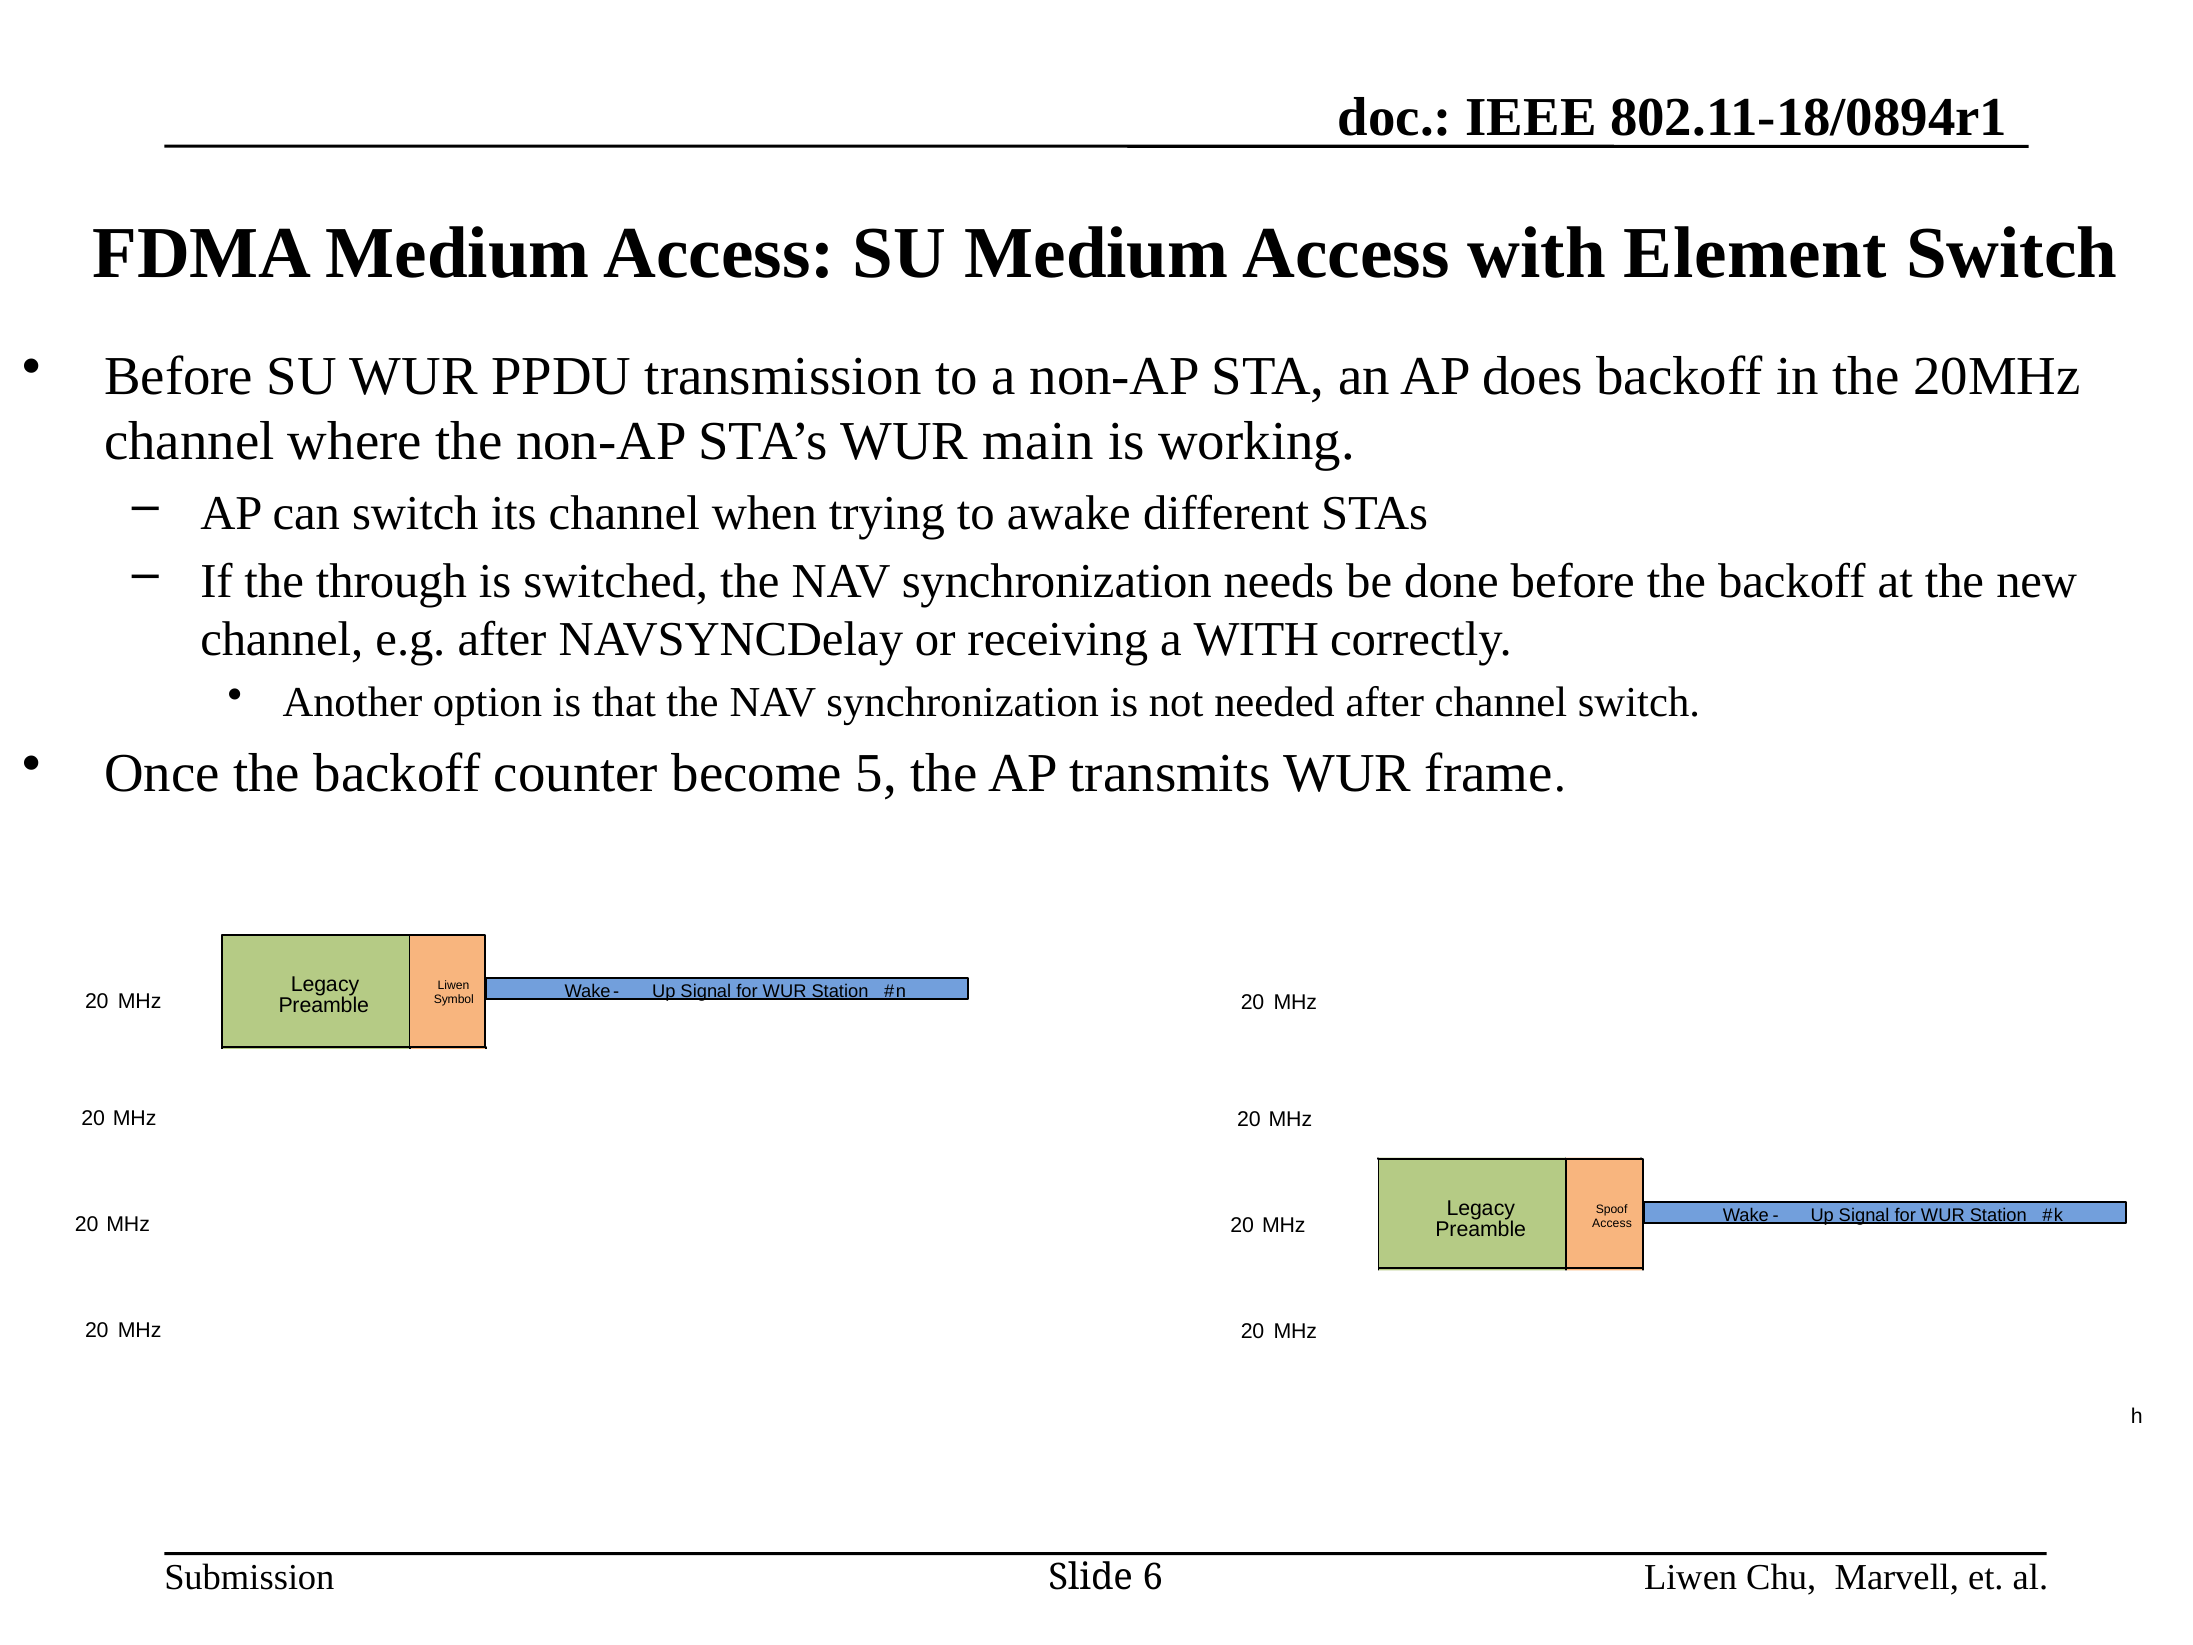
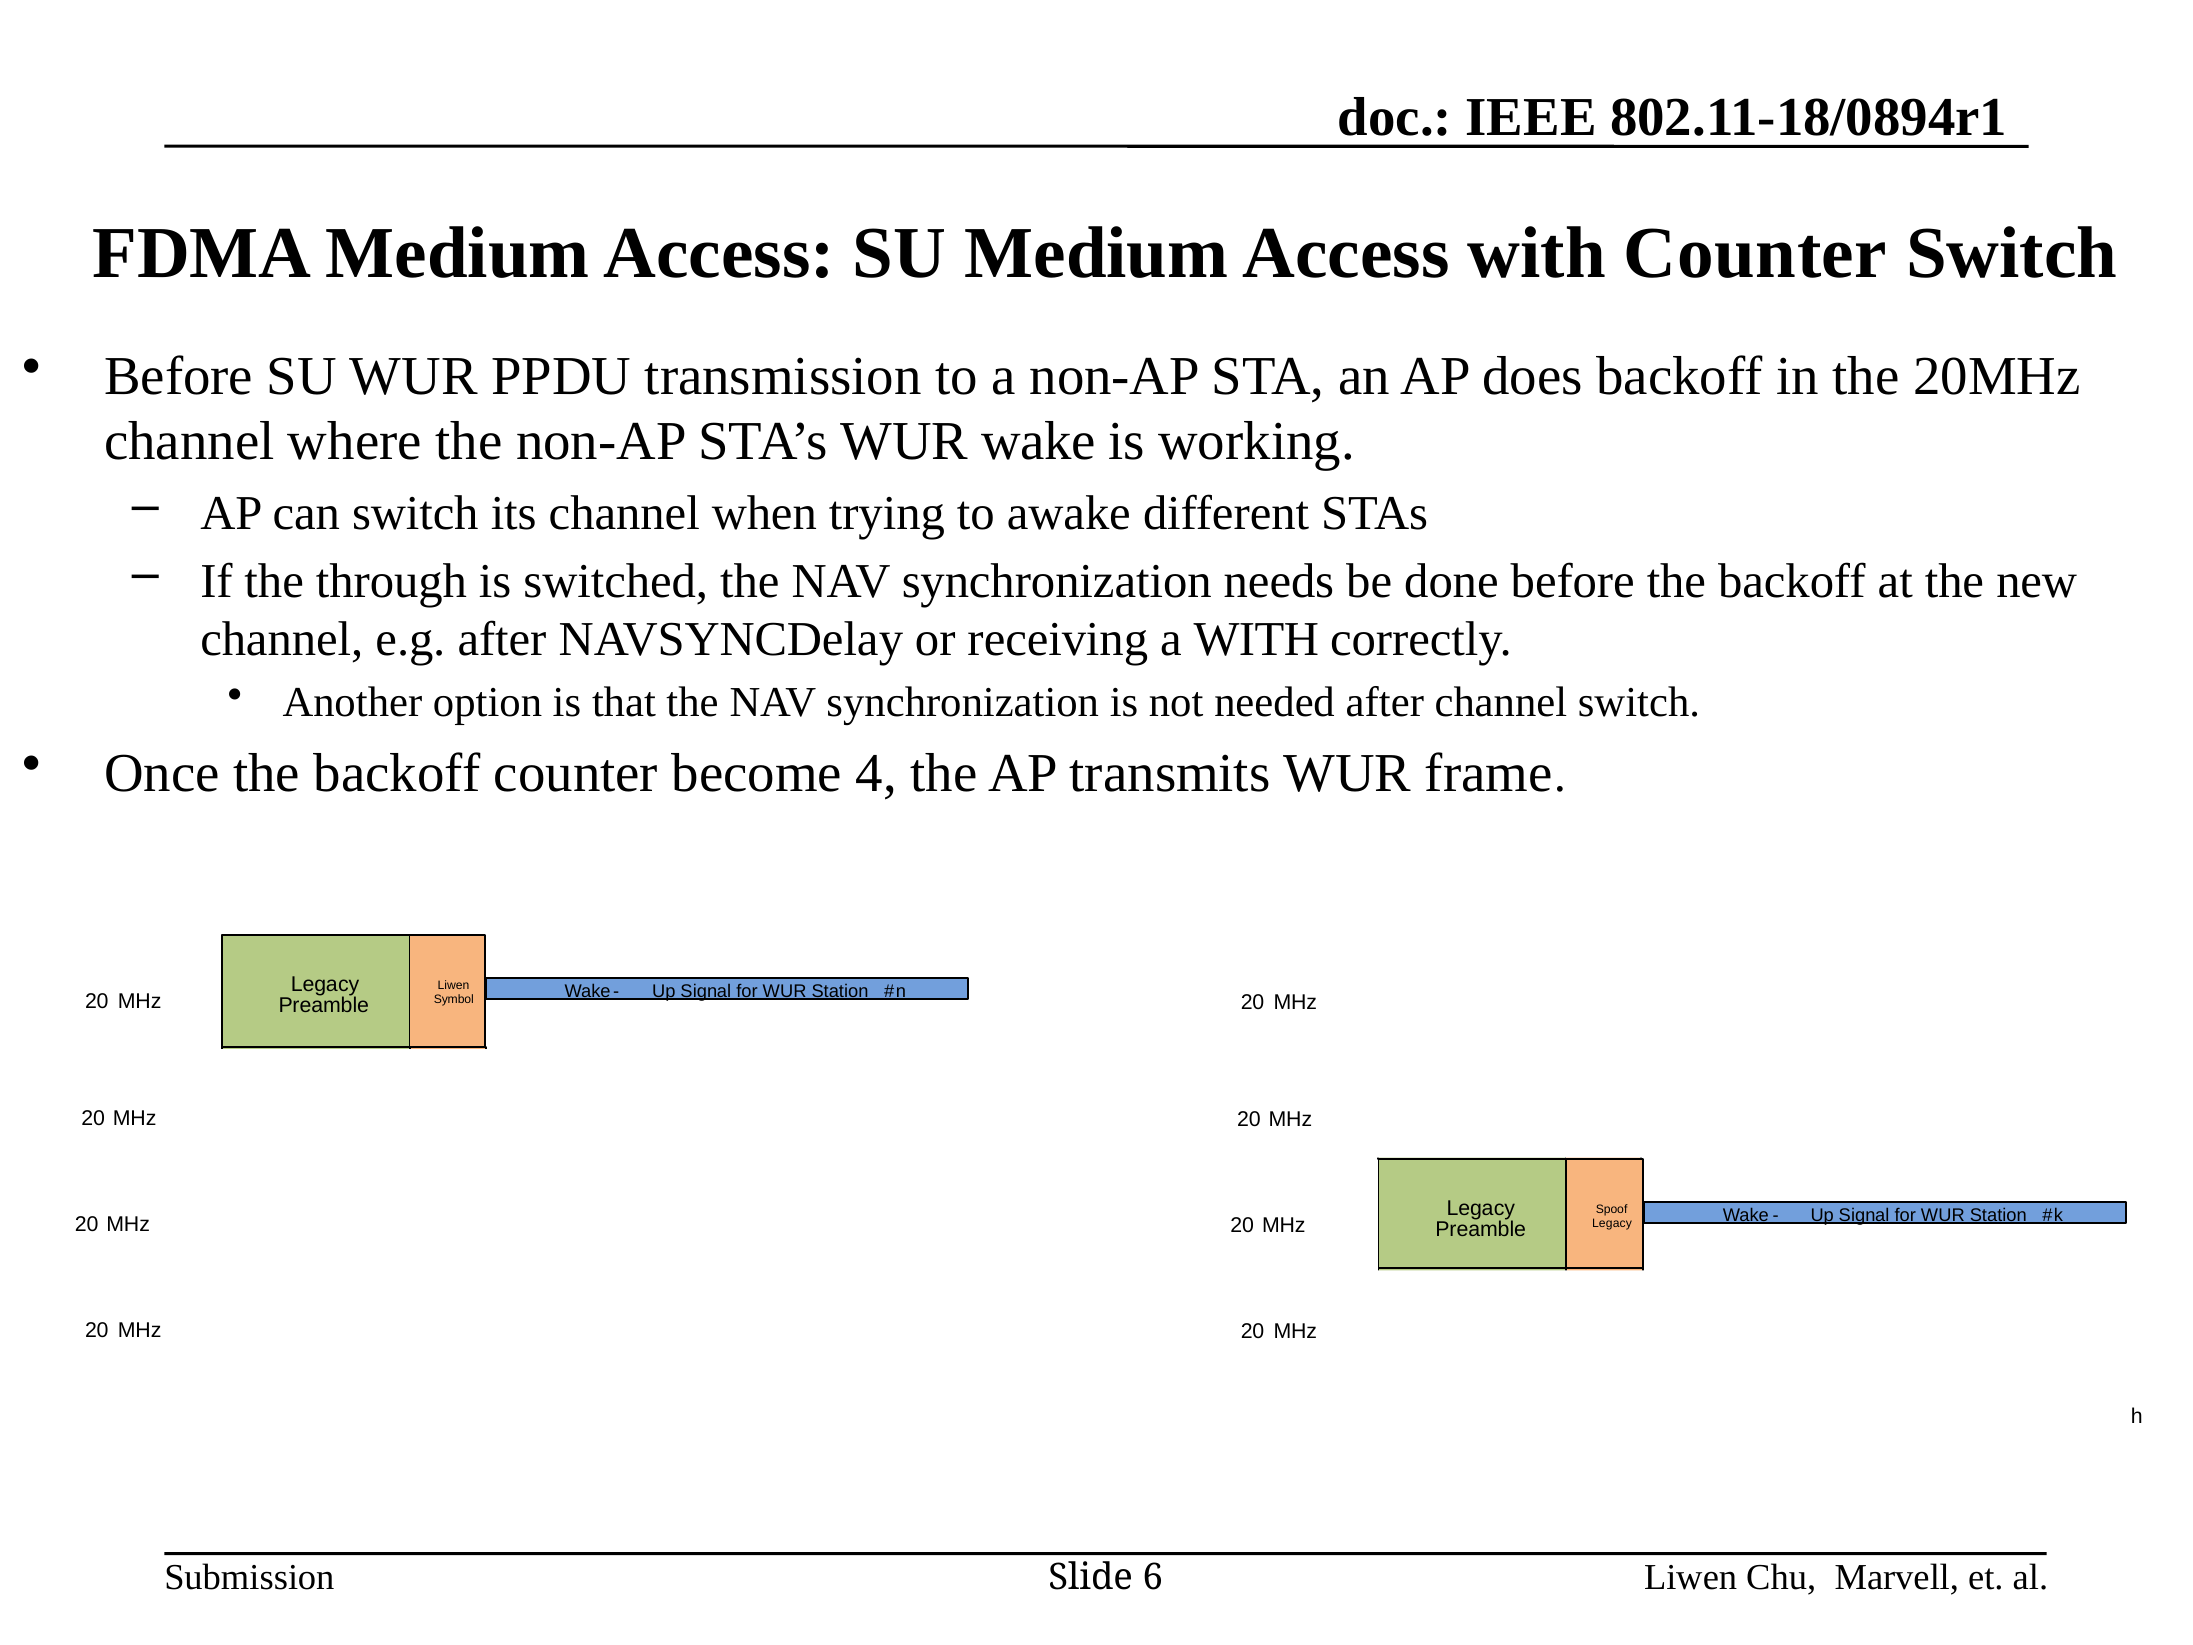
with Element: Element -> Counter (1756, 253)
main: main -> wake (1039, 442)
5: 5 -> 4 (876, 773)
Access: Access -> Legacy (1612, 1223)
